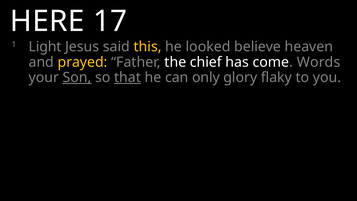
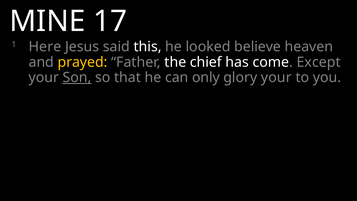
HERE: HERE -> MINE (47, 21)
Light: Light -> Here (45, 47)
this colour: yellow -> white (148, 47)
Words: Words -> Except (319, 62)
that underline: present -> none (128, 77)
glory flaky: flaky -> your (276, 77)
